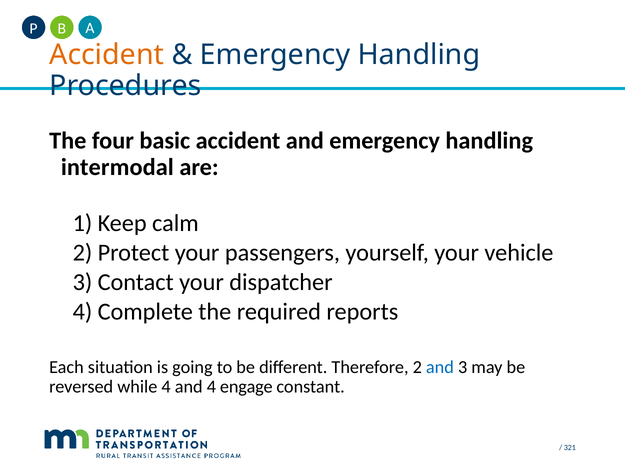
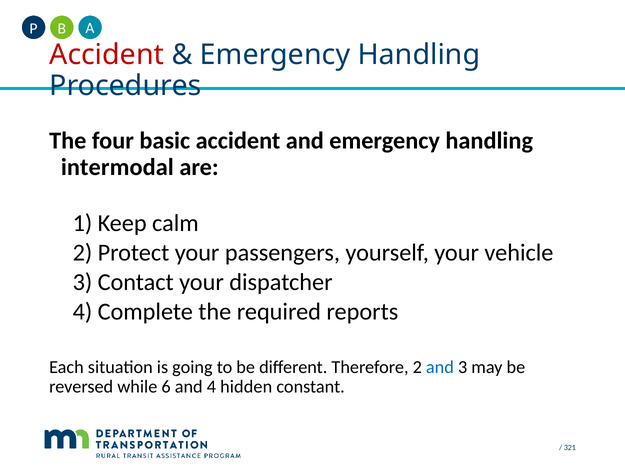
Accident colour: orange -> red (107, 55)
while 4: 4 -> 6 (166, 387)
engage: engage -> hidden (246, 387)
